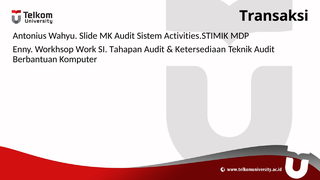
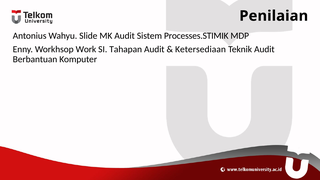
Transaksi: Transaksi -> Penilaian (274, 16)
Activities.STIMIK: Activities.STIMIK -> Processes.STIMIK (196, 36)
